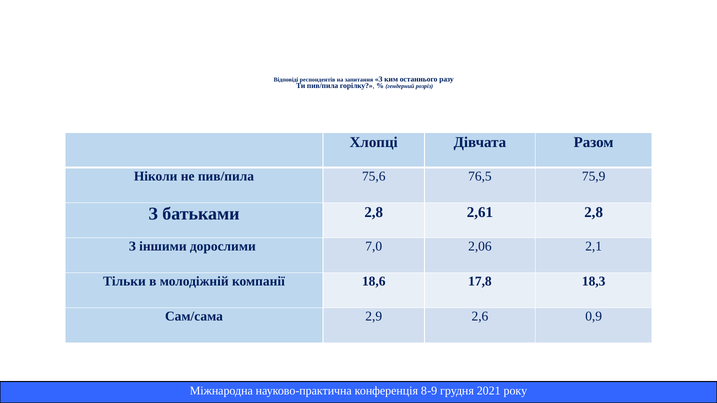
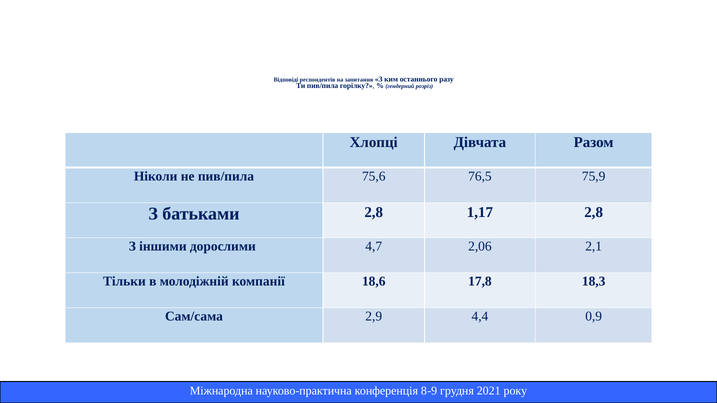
2,61: 2,61 -> 1,17 (480, 212)
7,0: 7,0 -> 4,7 (374, 246)
2,6: 2,6 -> 4,4 (480, 317)
